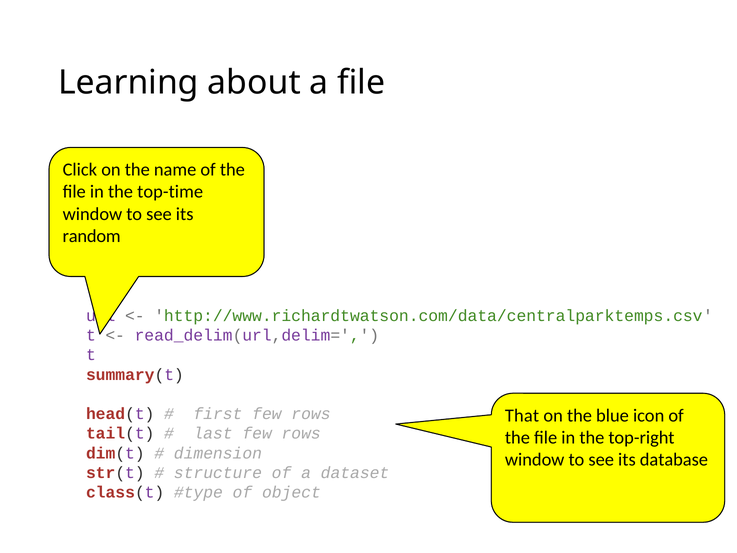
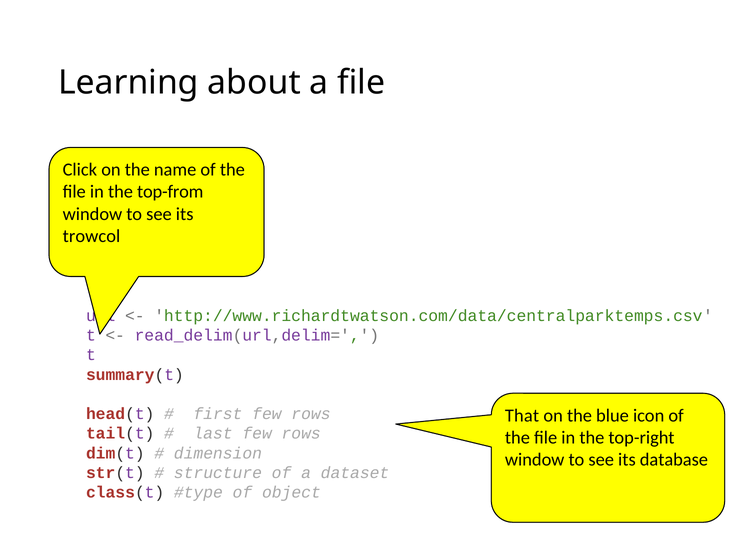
top-time: top-time -> top-from (170, 192)
random: random -> trowcol (92, 236)
